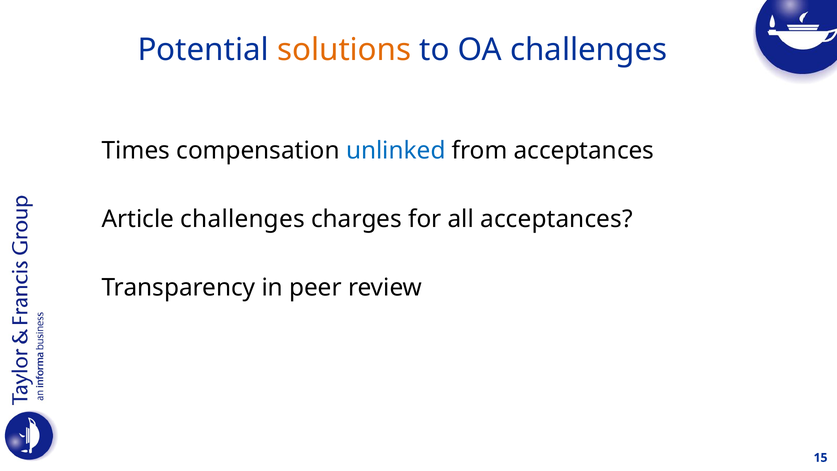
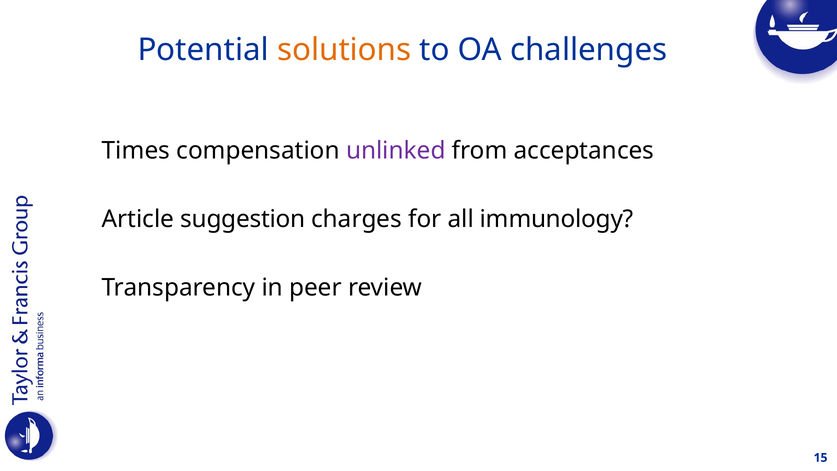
unlinked colour: blue -> purple (396, 151)
Article challenges: challenges -> suggestion (243, 219)
all acceptances: acceptances -> immunology (557, 219)
